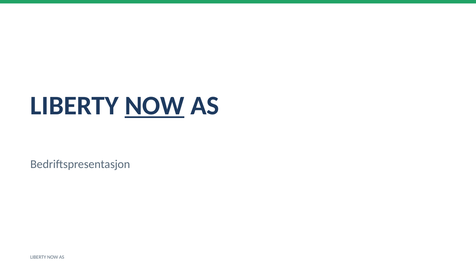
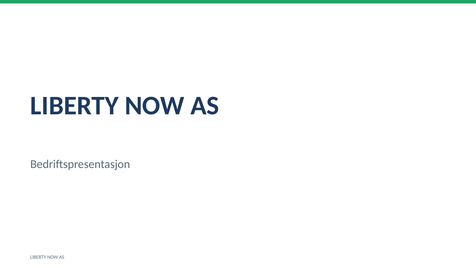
NOW underline: present -> none (155, 106)
